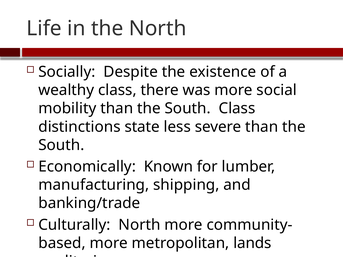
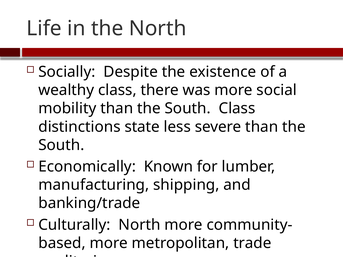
lands: lands -> trade (252, 243)
